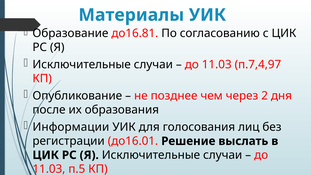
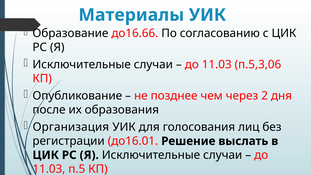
до16.81: до16.81 -> до16.66 (135, 33)
п.7,4,97: п.7,4,97 -> п.5,3,06 (258, 65)
Информации: Информации -> Организация (71, 127)
